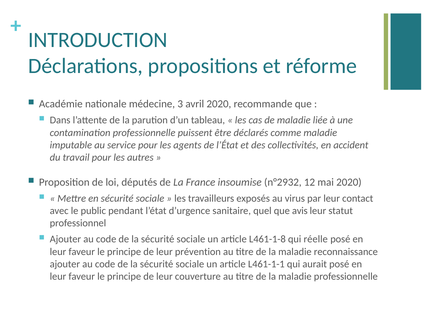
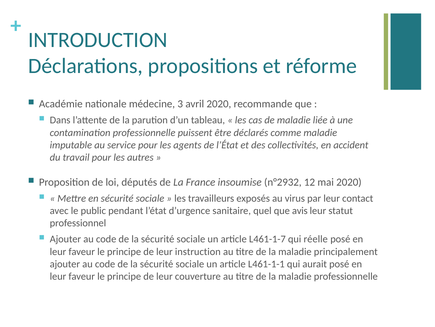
L461-1-8: L461-1-8 -> L461-1-7 (267, 239)
prévention: prévention -> instruction (198, 251)
reconnaissance: reconnaissance -> principalement (346, 251)
